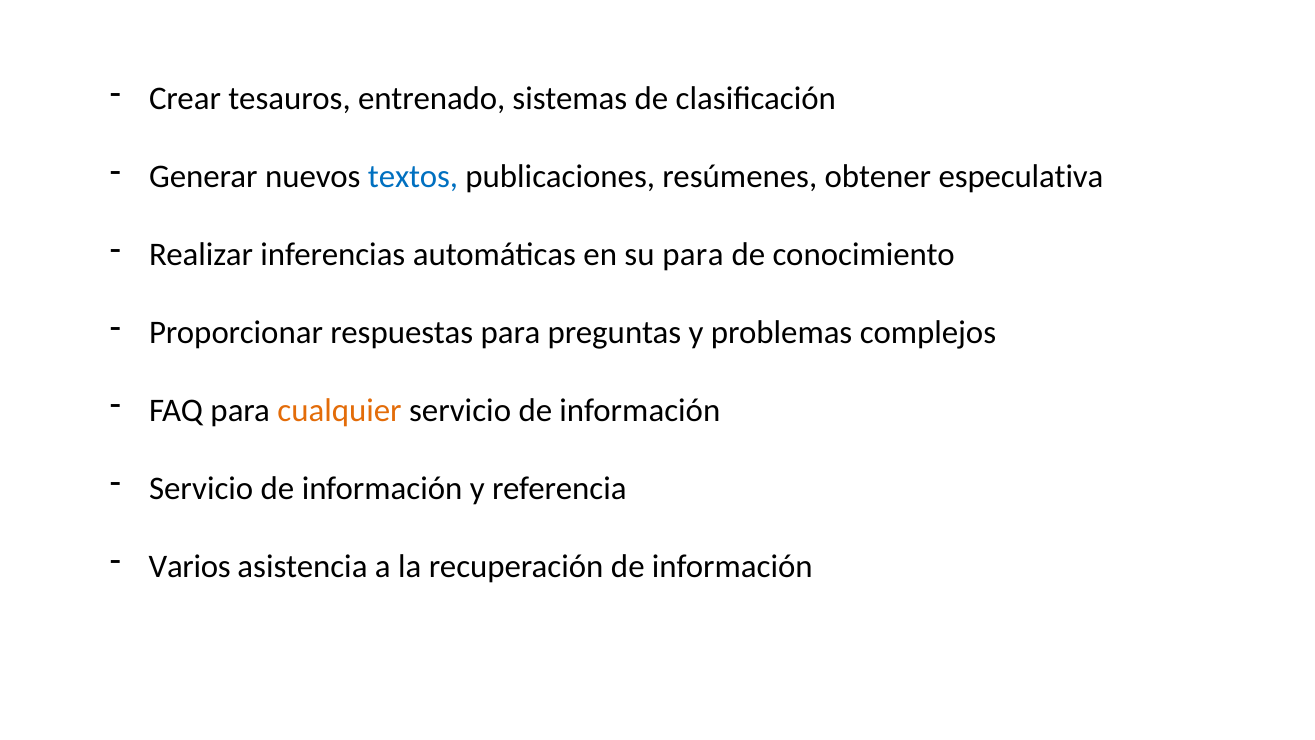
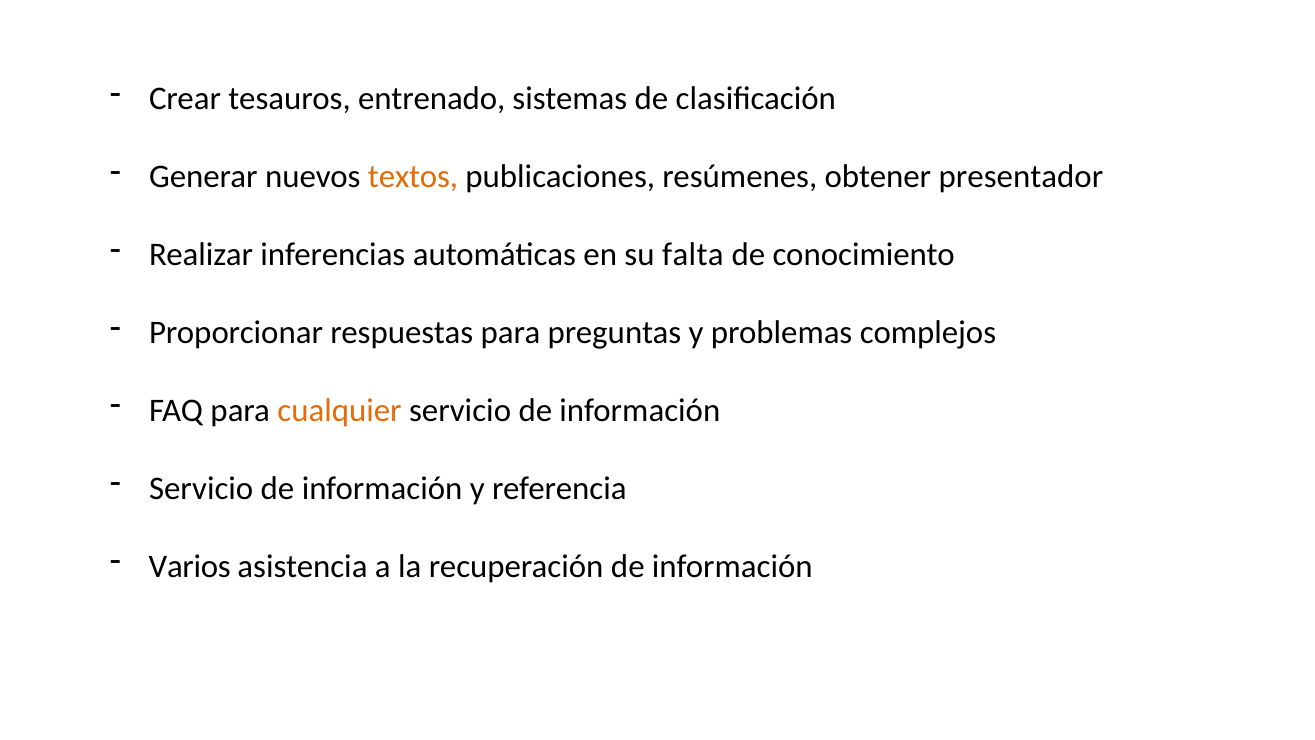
textos colour: blue -> orange (413, 177)
especulativa: especulativa -> presentador (1021, 177)
su para: para -> falta (693, 255)
